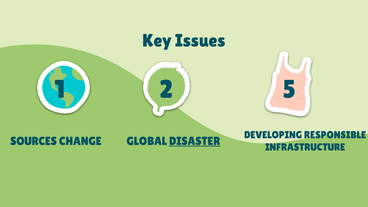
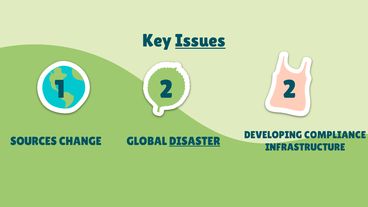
Issues underline: none -> present (200, 41)
2 5: 5 -> 2 (289, 89)
RESPONSIBLE: RESPONSIBLE -> COMPLIANCE (335, 135)
